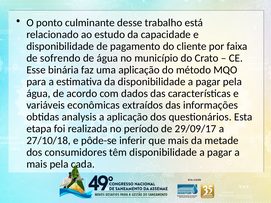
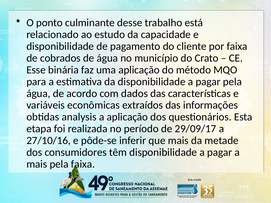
sofrendo: sofrendo -> cobrados (60, 58)
27/10/18: 27/10/18 -> 27/10/16 (49, 141)
pela cada: cada -> faixa (83, 164)
